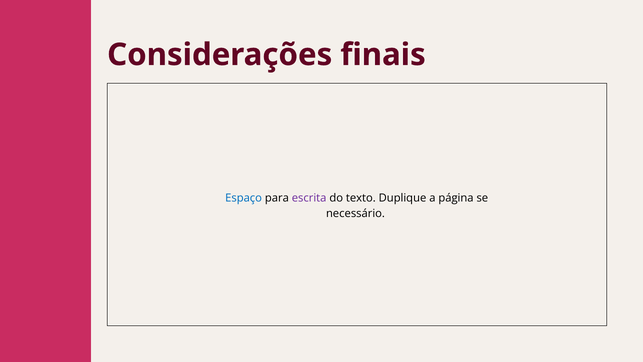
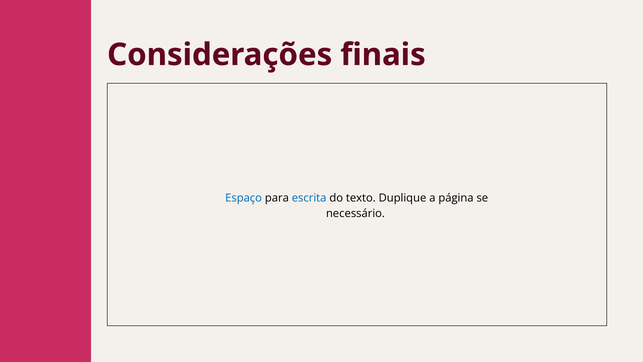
escrita colour: purple -> blue (309, 198)
